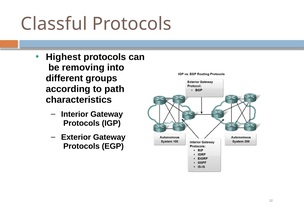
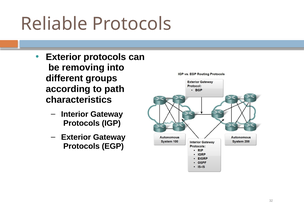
Classful: Classful -> Reliable (54, 24)
Highest: Highest -> Exterior (63, 57)
